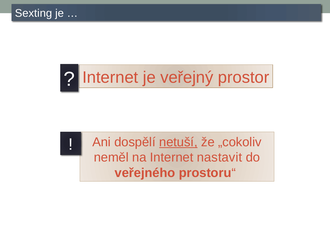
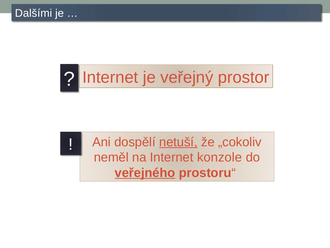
Sexting: Sexting -> Dalšími (34, 13)
nastavit: nastavit -> konzole (220, 157)
veřejného underline: none -> present (145, 173)
